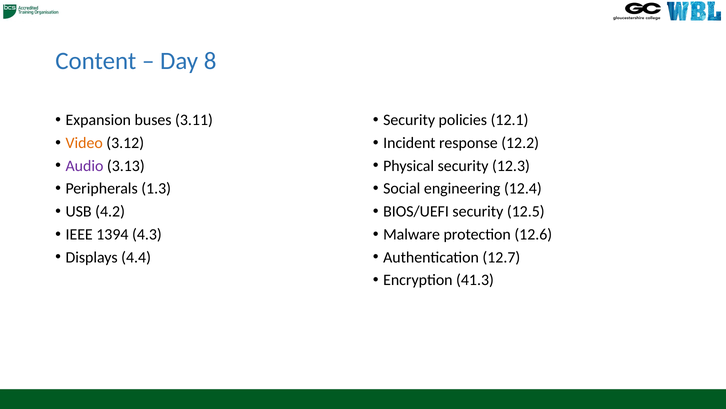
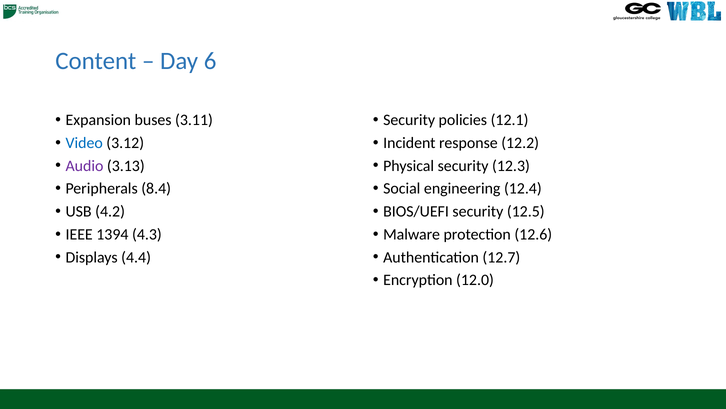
8: 8 -> 6 (210, 61)
Video colour: orange -> blue (84, 143)
1.3: 1.3 -> 8.4 (156, 188)
41.3: 41.3 -> 12.0 (475, 280)
